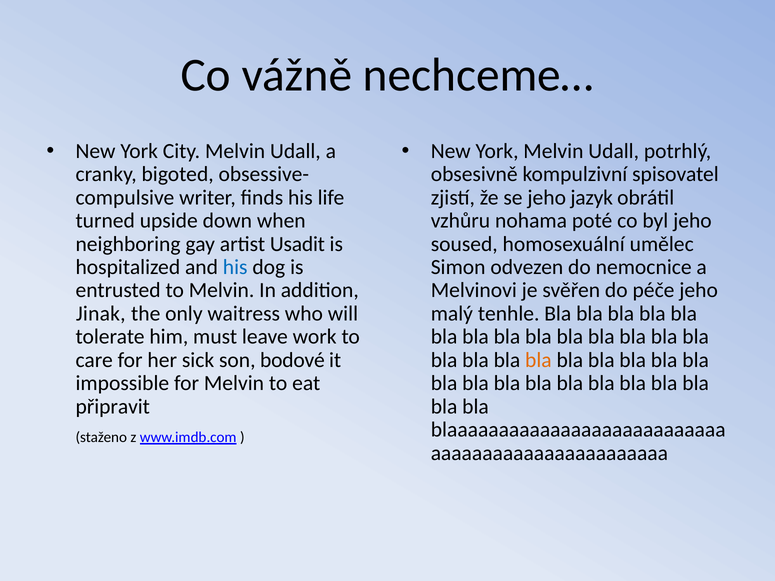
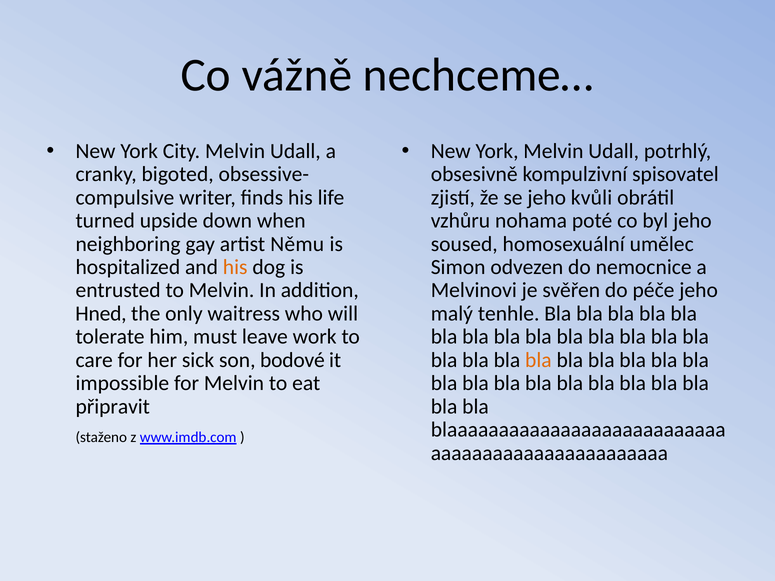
jazyk: jazyk -> kvůli (592, 198)
Usadit: Usadit -> Němu (297, 244)
his colour: blue -> orange (235, 267)
Jinak: Jinak -> Hned (101, 314)
